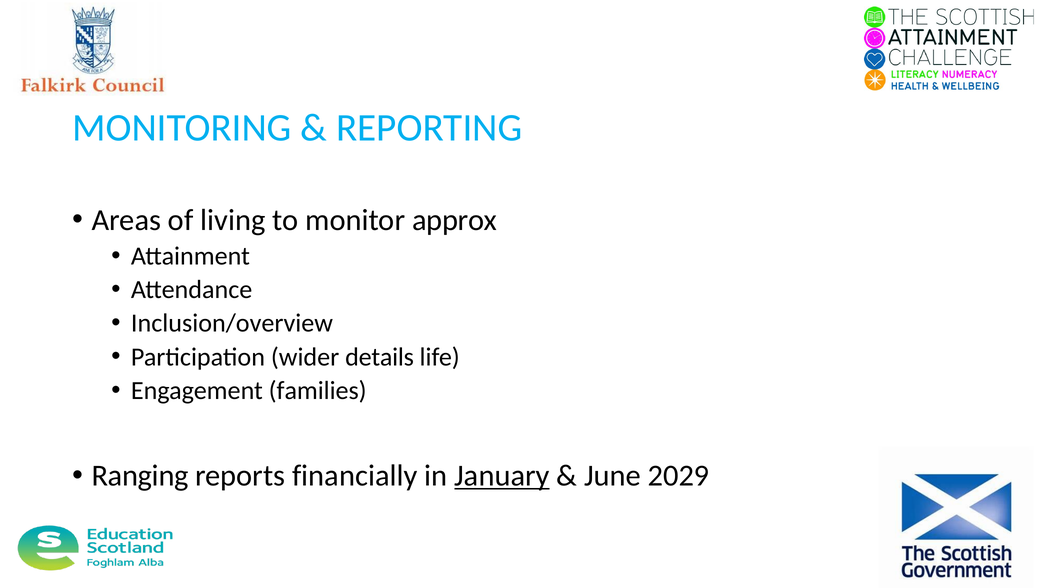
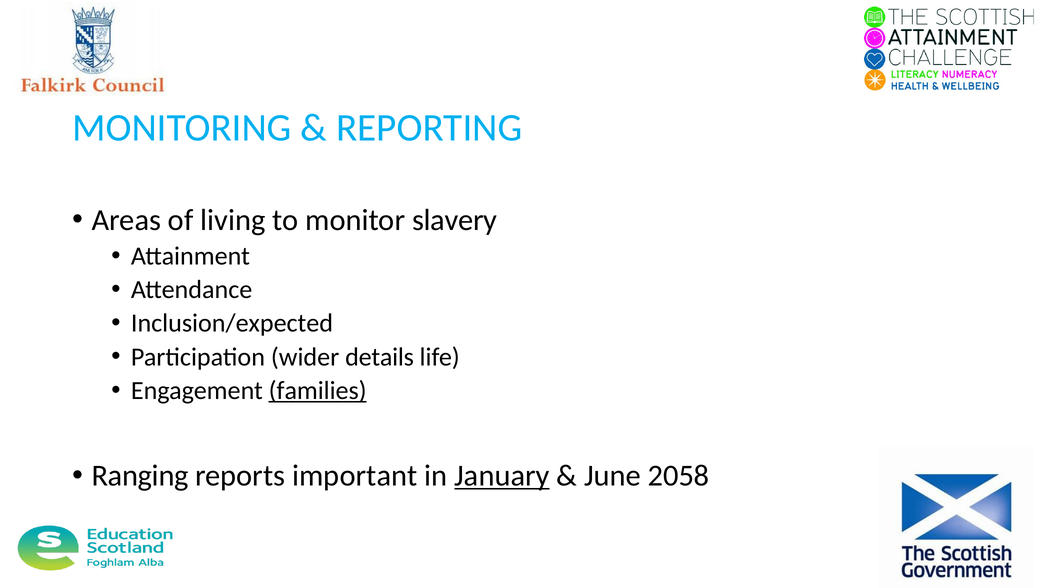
approx: approx -> slavery (455, 220)
Inclusion/overview: Inclusion/overview -> Inclusion/expected (232, 323)
families underline: none -> present (318, 390)
financially: financially -> important (355, 476)
2029: 2029 -> 2058 (679, 476)
